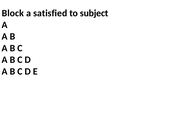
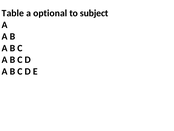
Block: Block -> Table (13, 13)
satisfied: satisfied -> optional (50, 13)
